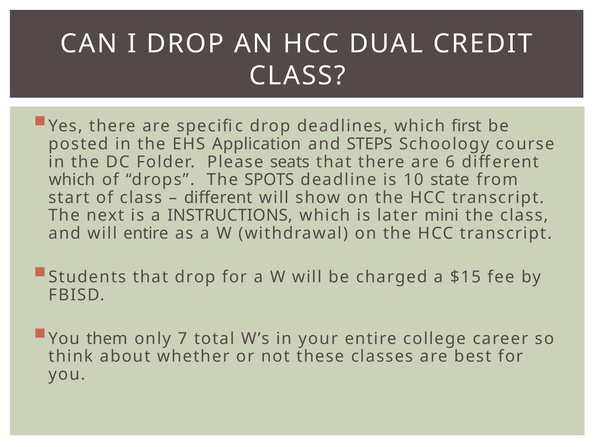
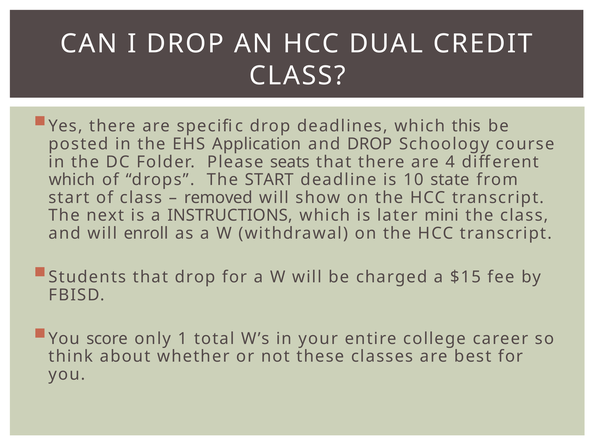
first: first -> this (466, 126)
and STEPS: STEPS -> DROP (370, 144)
6: 6 -> 4 (450, 162)
The SPOTS: SPOTS -> START (269, 179)
different: different -> removed (218, 197)
will entire: entire -> enroll (146, 233)
them: them -> score (107, 338)
7: 7 -> 1 (182, 338)
